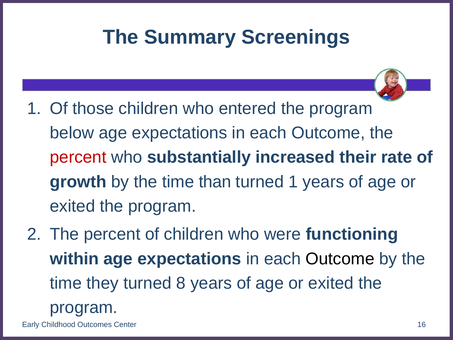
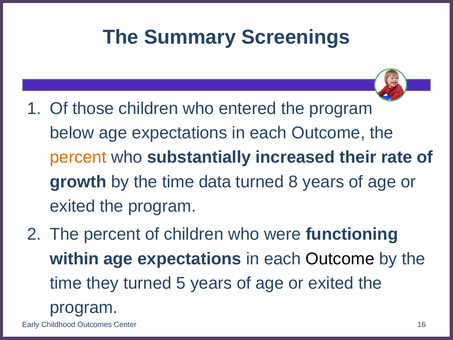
percent colour: red -> orange (78, 157)
than: than -> data (215, 182)
turned 1: 1 -> 8 (293, 182)
8: 8 -> 5 (181, 283)
